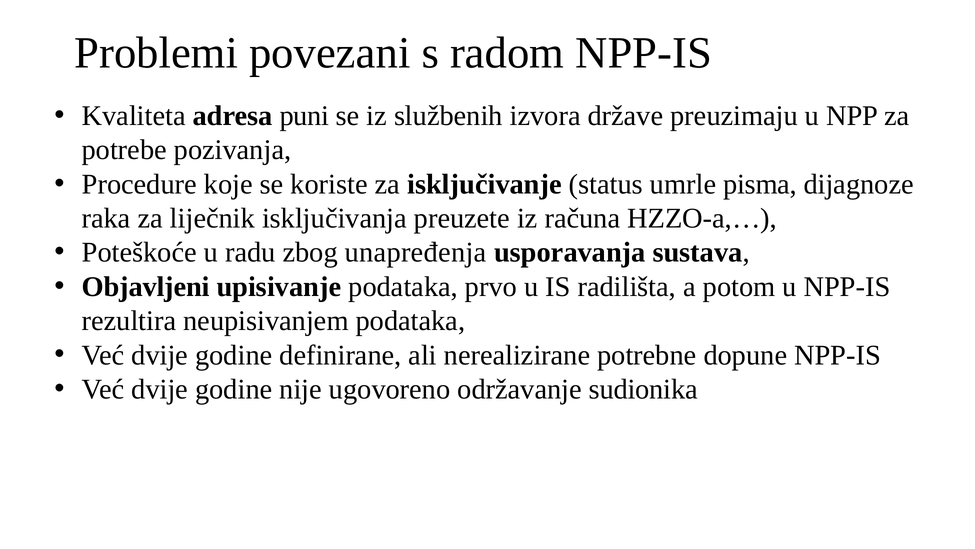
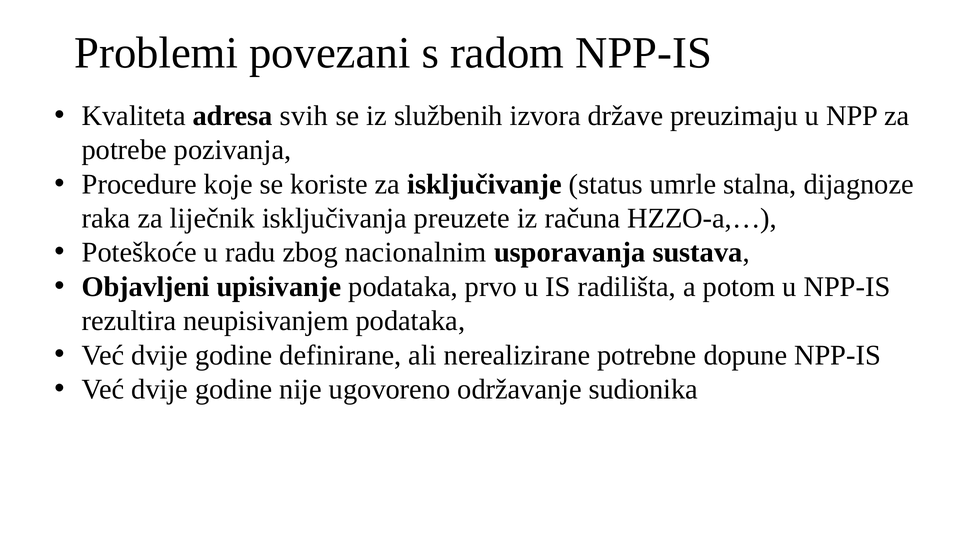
puni: puni -> svih (304, 116)
pisma: pisma -> stalna (760, 184)
unapređenja: unapređenja -> nacionalnim (416, 252)
